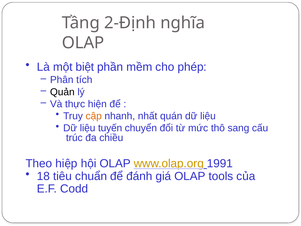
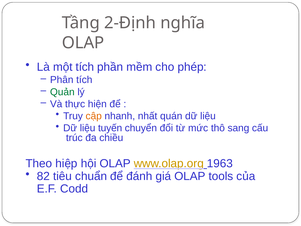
một biệt: biệt -> tích (85, 67)
Quản colour: black -> green (62, 92)
1991: 1991 -> 1963 (220, 163)
18: 18 -> 82 (43, 176)
